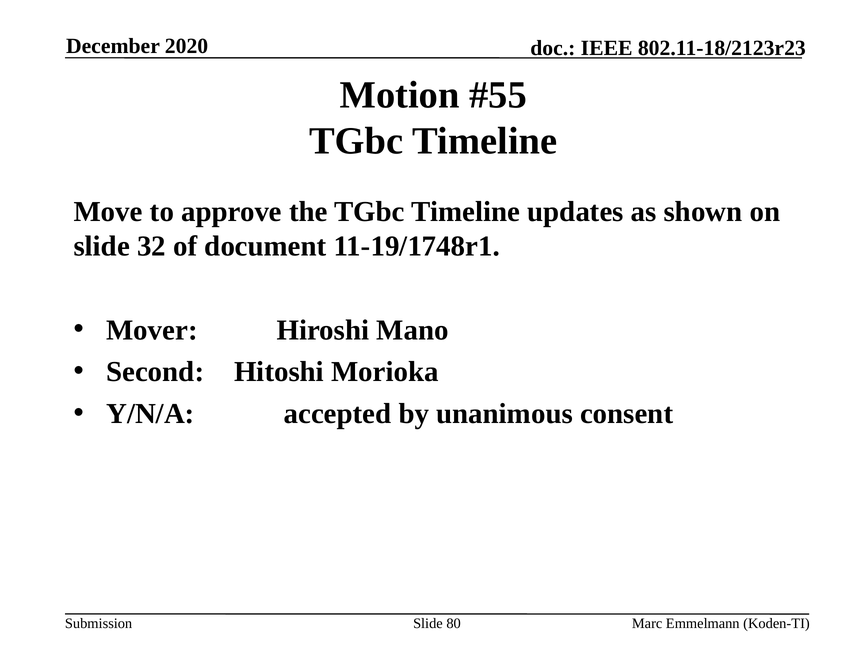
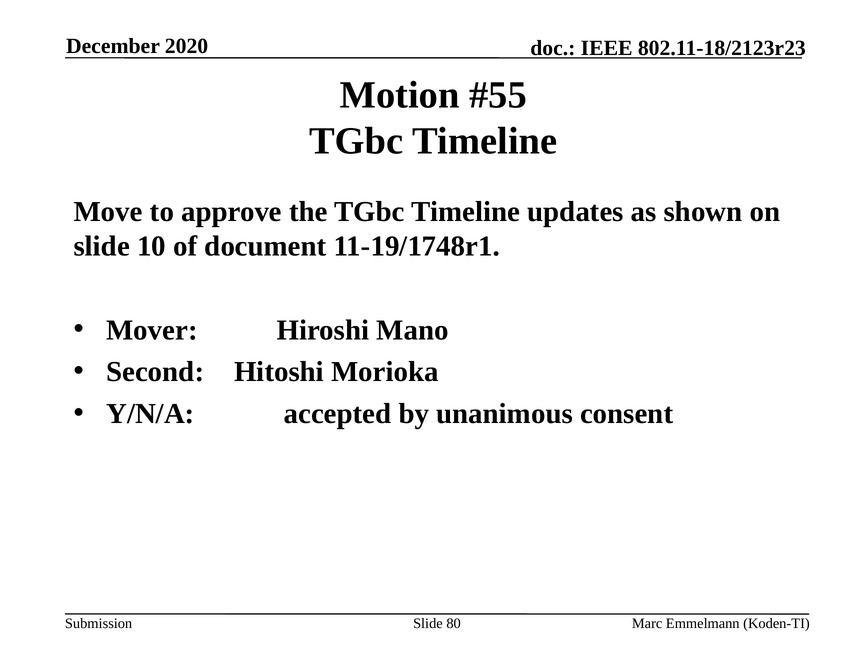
32: 32 -> 10 (151, 246)
